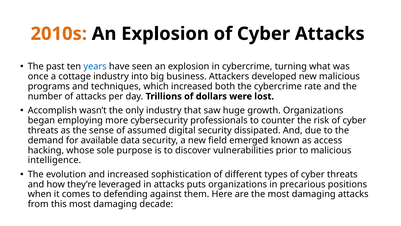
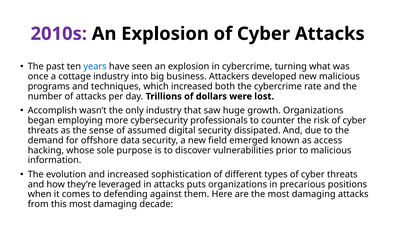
2010s colour: orange -> purple (59, 34)
available: available -> offshore (99, 140)
intelligence: intelligence -> information (55, 160)
